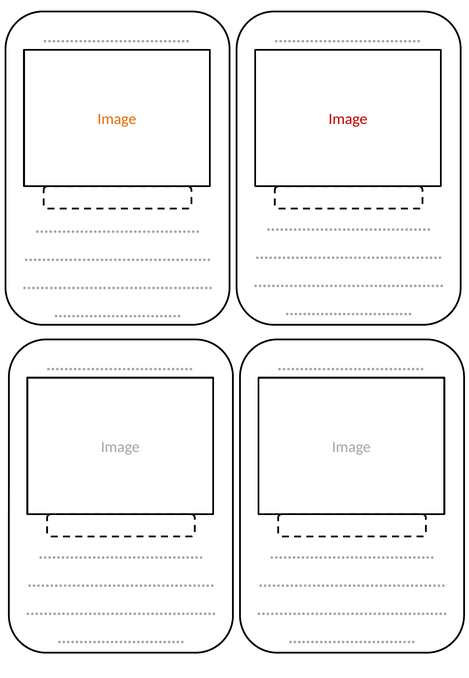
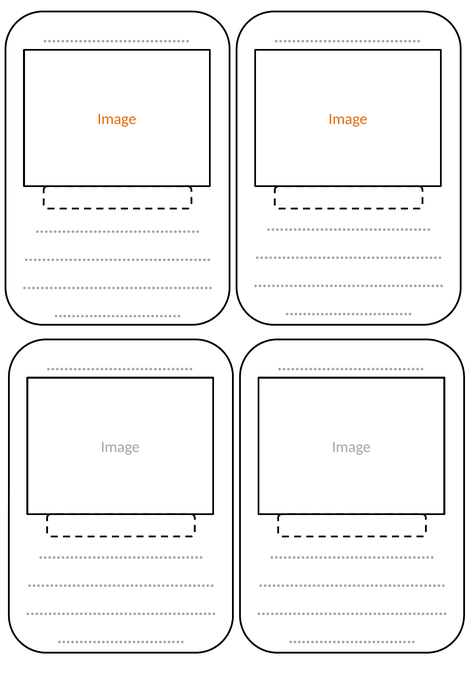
Image colour: red -> orange (348, 119)
